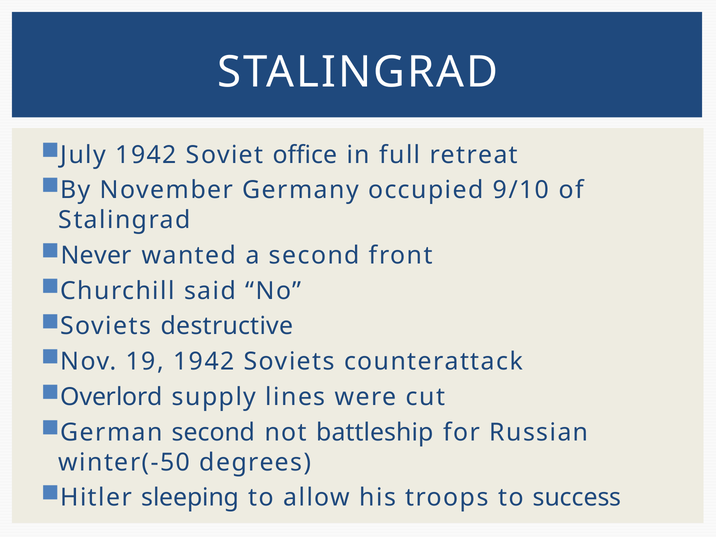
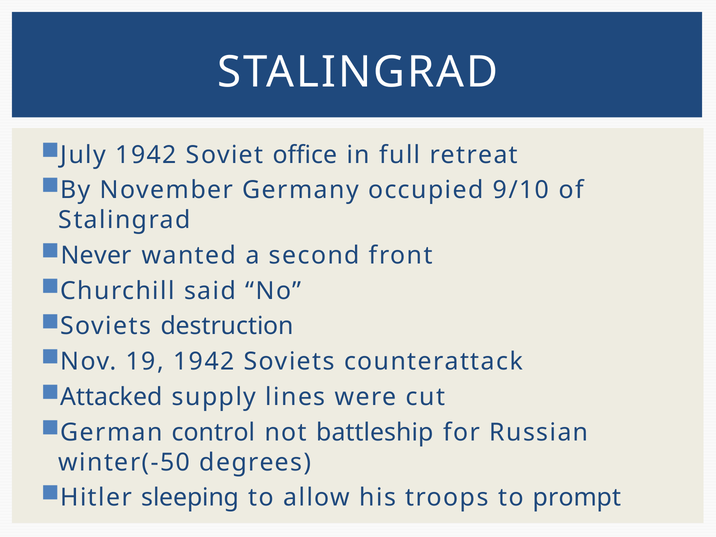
destructive: destructive -> destruction (227, 326)
Overlord: Overlord -> Attacked (111, 397)
German second: second -> control (213, 433)
success: success -> prompt (577, 498)
